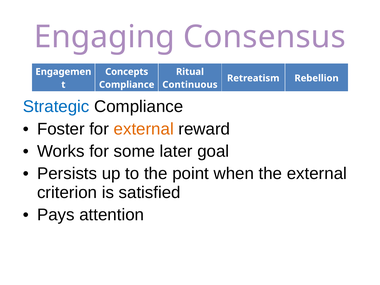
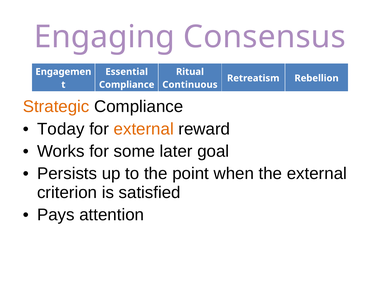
Concepts: Concepts -> Essential (127, 72)
Strategic colour: blue -> orange (56, 107)
Foster: Foster -> Today (61, 129)
